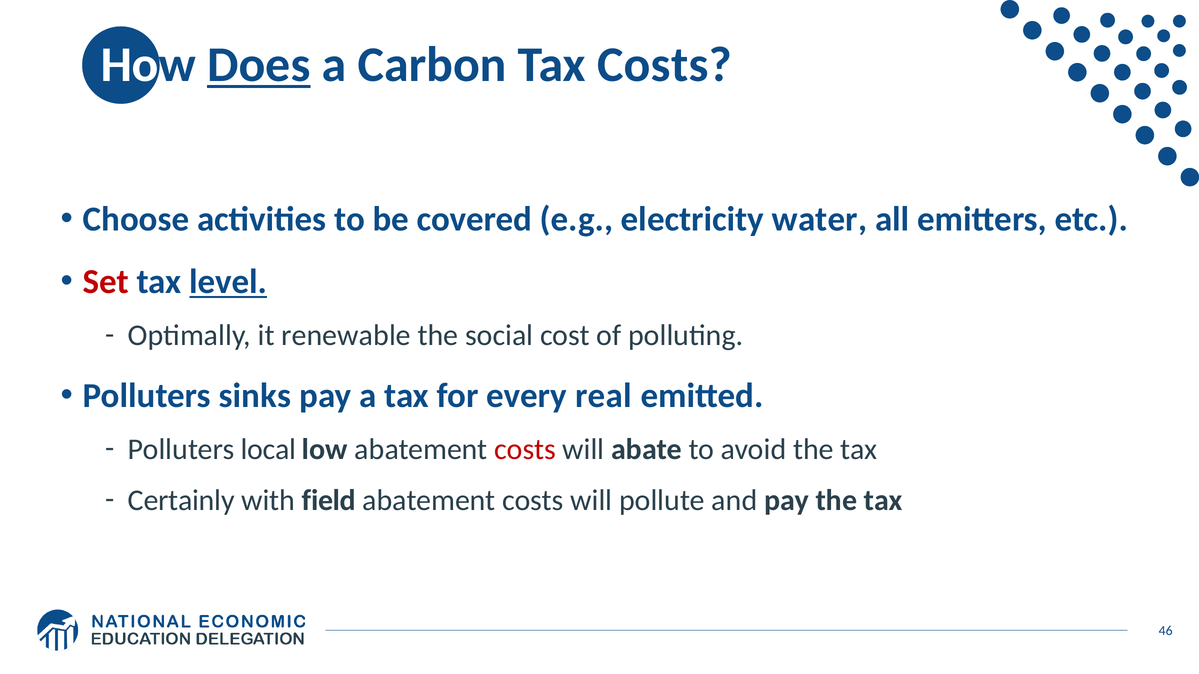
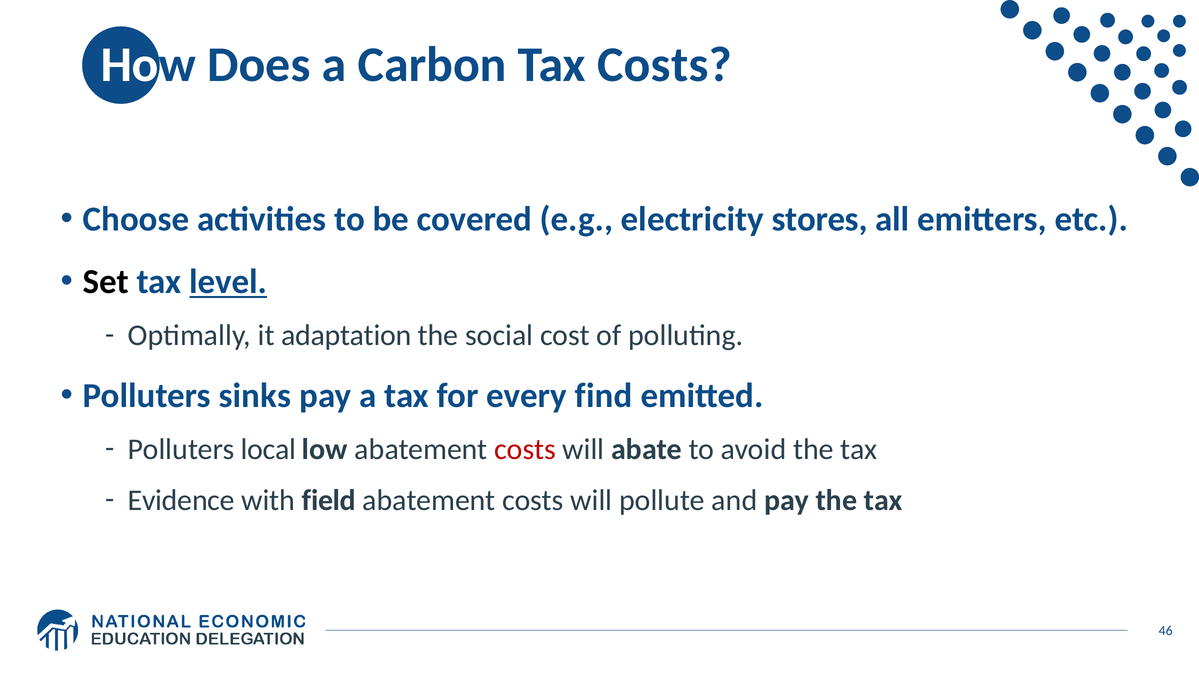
Does underline: present -> none (259, 65)
water: water -> stores (820, 219)
Set colour: red -> black (106, 282)
renewable: renewable -> adaptation (346, 336)
real: real -> find (604, 396)
Certainly: Certainly -> Evidence (181, 501)
